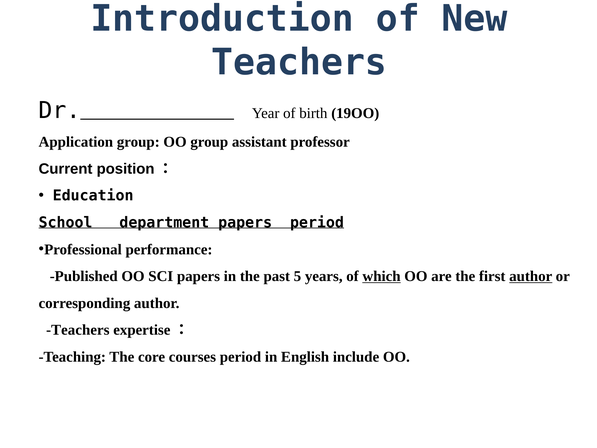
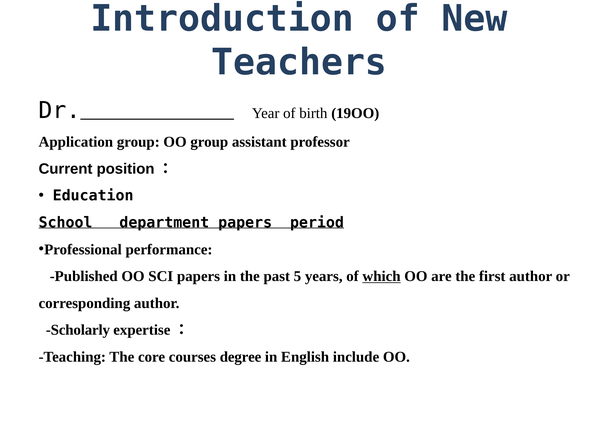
author underline: present -> none (531, 276)
Teachers: Teachers -> Scholarly (78, 330)
courses period: period -> degree (241, 357)
